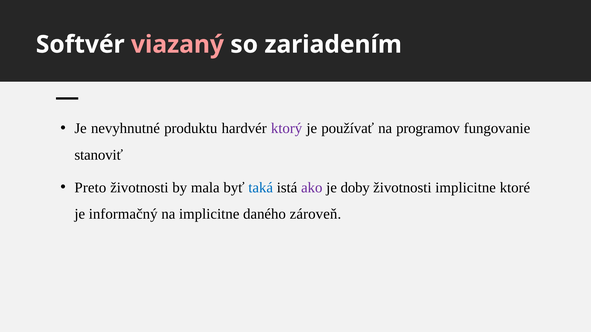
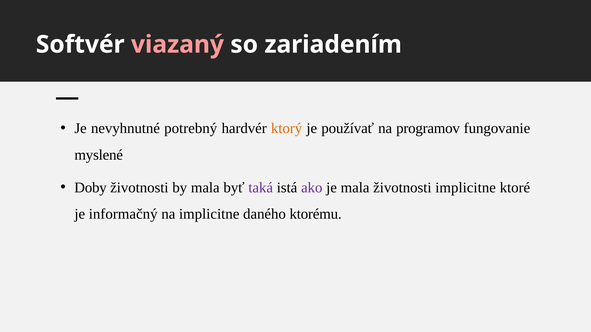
produktu: produktu -> potrebný (191, 128)
ktorý colour: purple -> orange (287, 128)
stanoviť: stanoviť -> myslené (99, 155)
Preto: Preto -> Doby (91, 188)
taká colour: blue -> purple (261, 188)
je doby: doby -> mala (355, 188)
zároveň: zároveň -> ktorému (316, 214)
